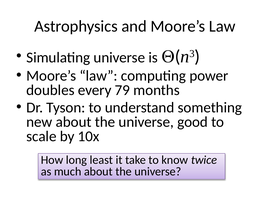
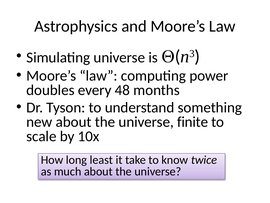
79: 79 -> 48 (122, 90)
good: good -> finite (193, 122)
